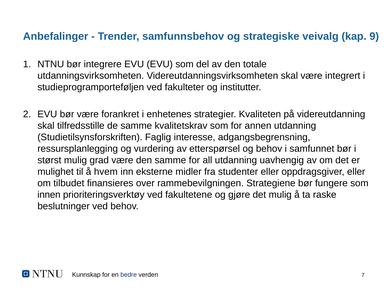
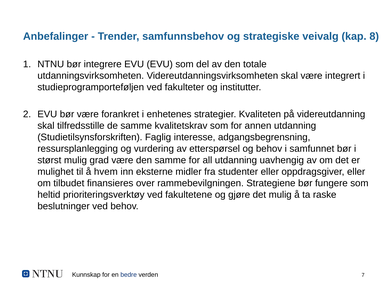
9: 9 -> 8 (374, 36)
innen: innen -> heltid (49, 195)
